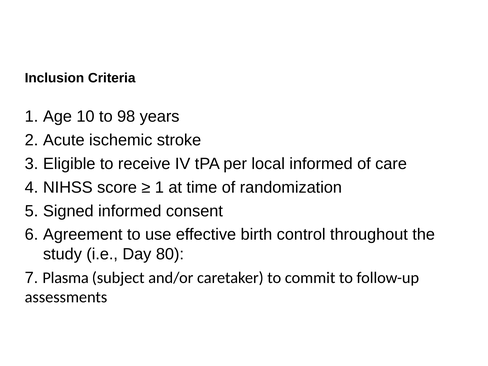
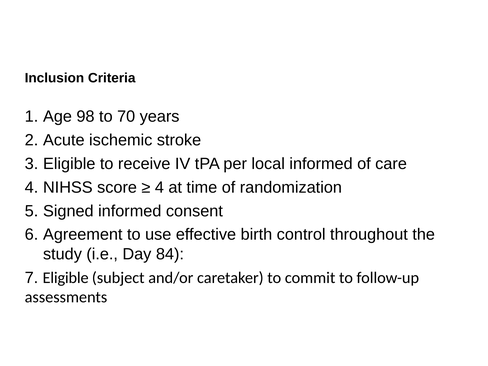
10: 10 -> 98 (85, 117)
98: 98 -> 70 (126, 117)
1: 1 -> 4 (159, 187)
80: 80 -> 84 (170, 254)
7 Plasma: Plasma -> Eligible (66, 278)
